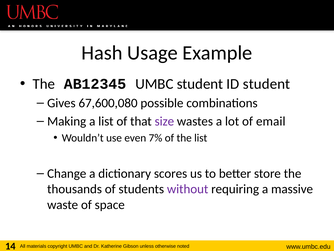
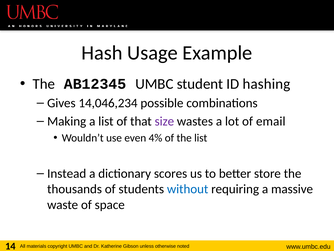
ID student: student -> hashing (267, 84)
67,600,080: 67,600,080 -> 14,046,234 (108, 103)
7%: 7% -> 4% (155, 138)
Change: Change -> Instead (67, 173)
without colour: purple -> blue (188, 189)
